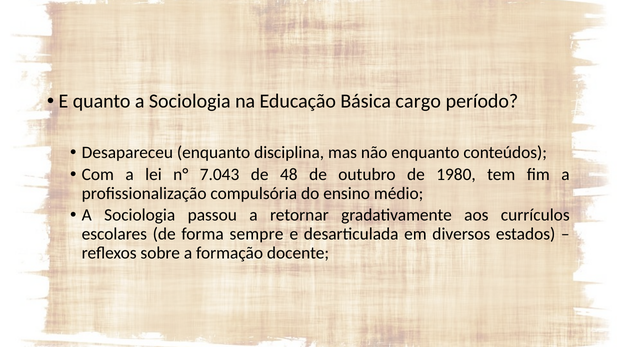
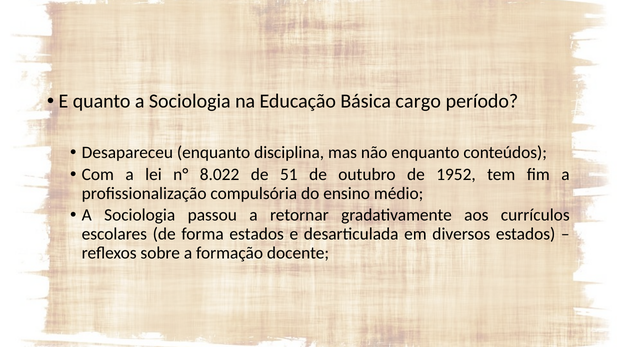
7.043: 7.043 -> 8.022 (220, 175)
48: 48 -> 51 (289, 175)
1980: 1980 -> 1952 (456, 175)
forma sempre: sempre -> estados (257, 234)
